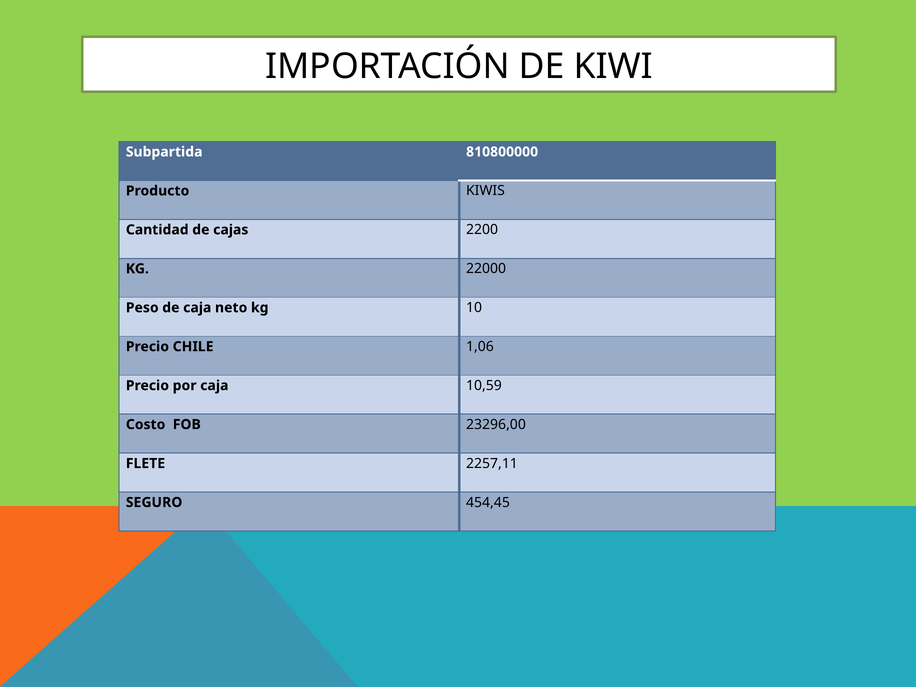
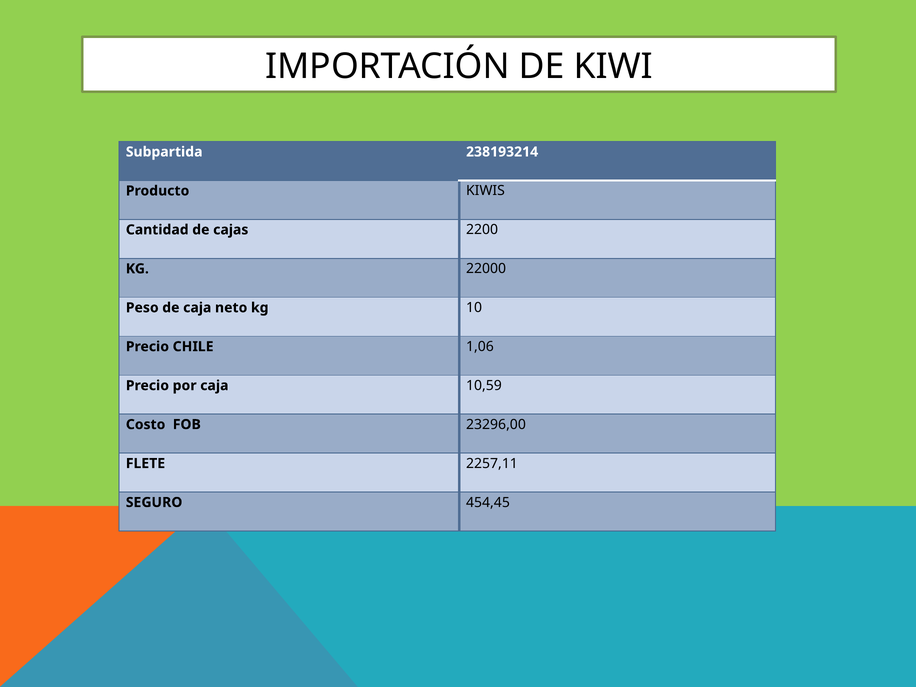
810800000: 810800000 -> 238193214 (502, 152)
